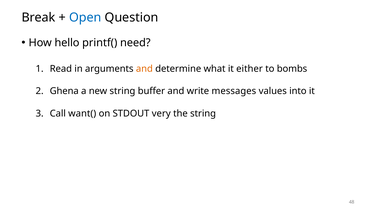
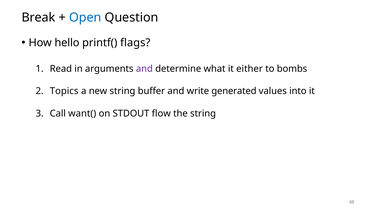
need: need -> flags (135, 43)
and colour: orange -> purple (144, 69)
Ghena: Ghena -> Topics (64, 91)
messages: messages -> generated (234, 91)
very: very -> flow (161, 113)
